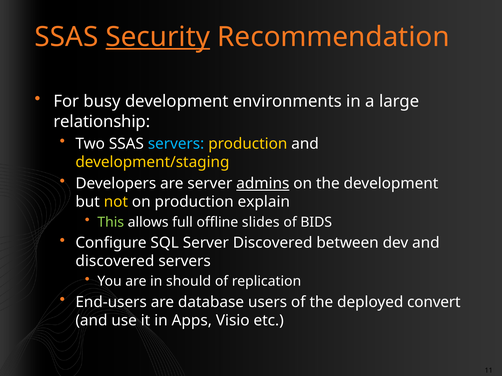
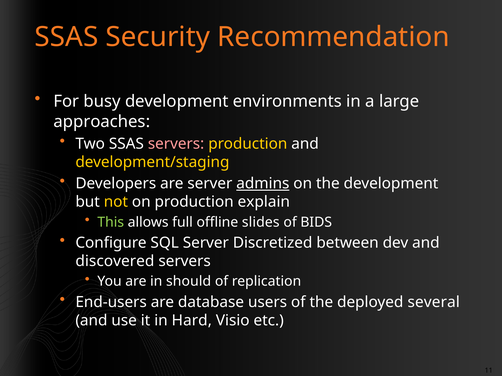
Security underline: present -> none (158, 37)
relationship: relationship -> approaches (102, 122)
servers colour: light blue -> pink (176, 144)
Server Discovered: Discovered -> Discretized (273, 243)
convert: convert -> several (434, 303)
Apps: Apps -> Hard (192, 321)
